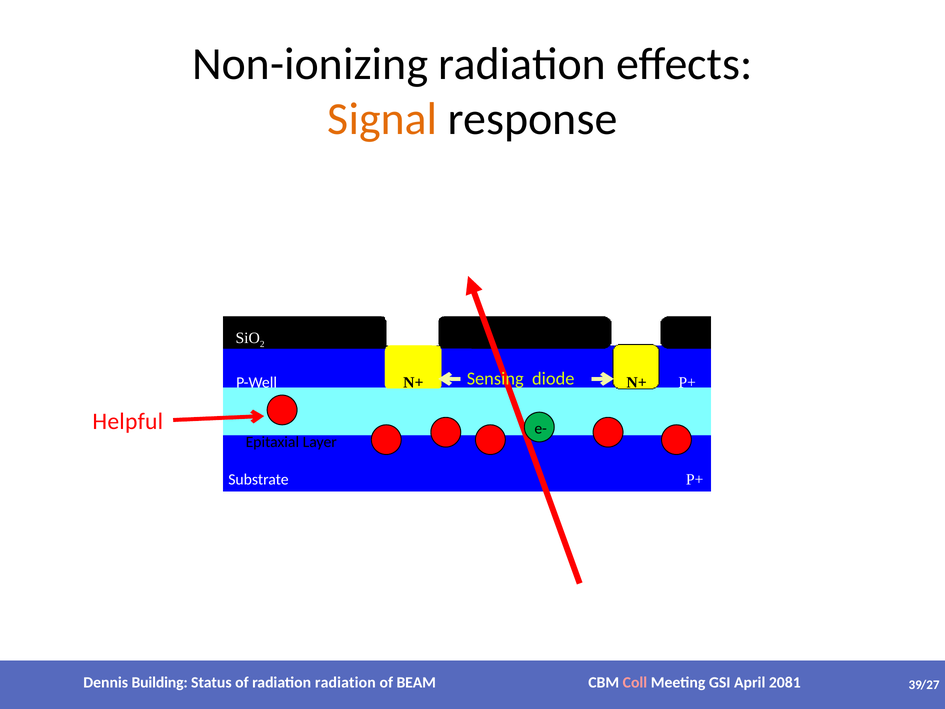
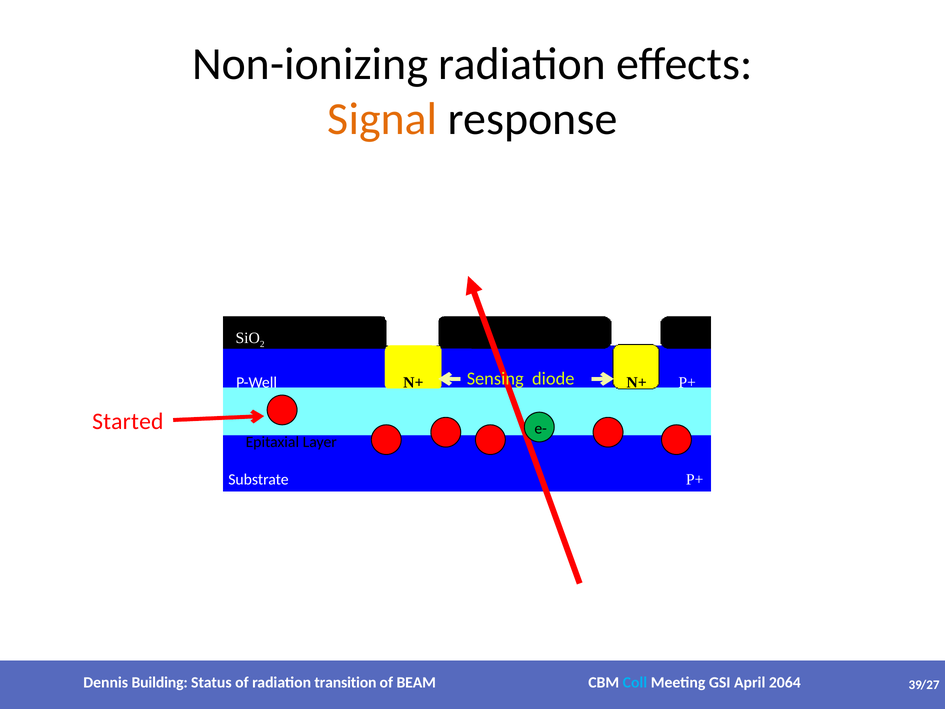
Helpful: Helpful -> Started (128, 422)
radiation radiation: radiation -> transition (345, 682)
Coll colour: pink -> light blue (635, 682)
2081: 2081 -> 2064 (785, 682)
